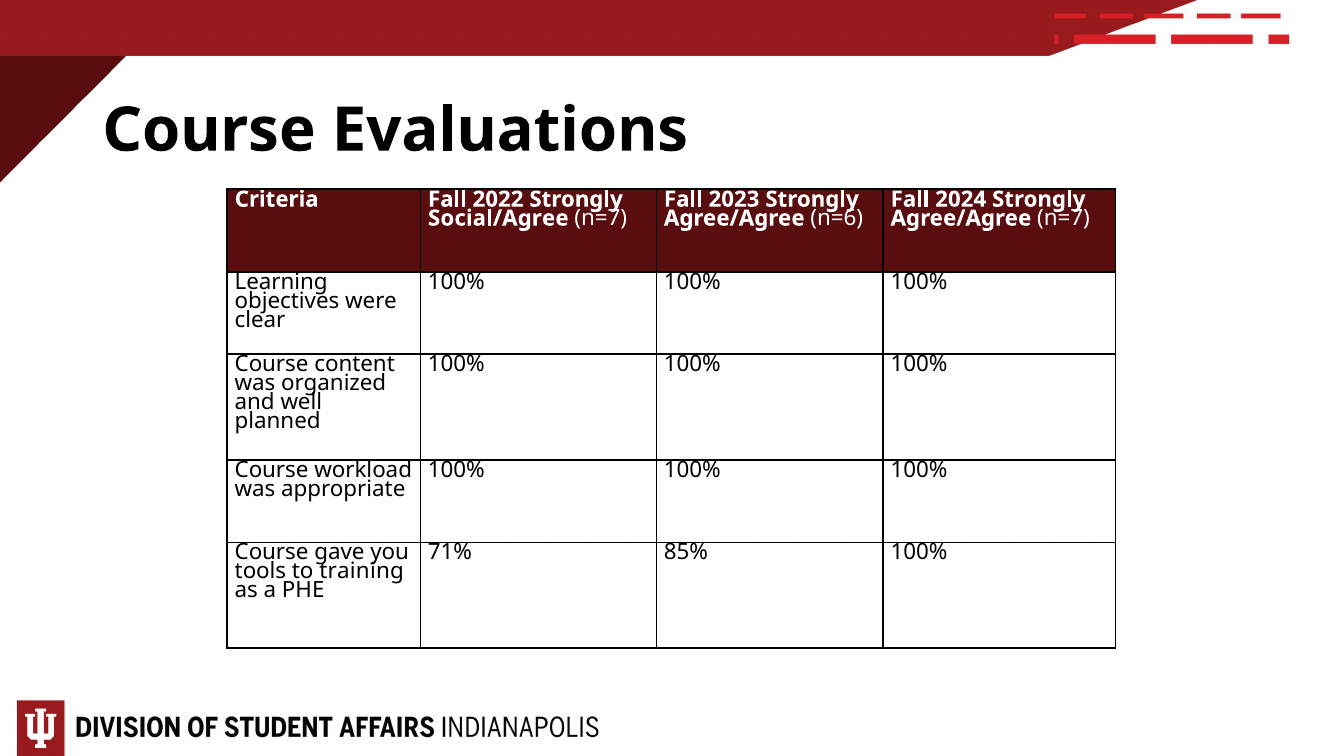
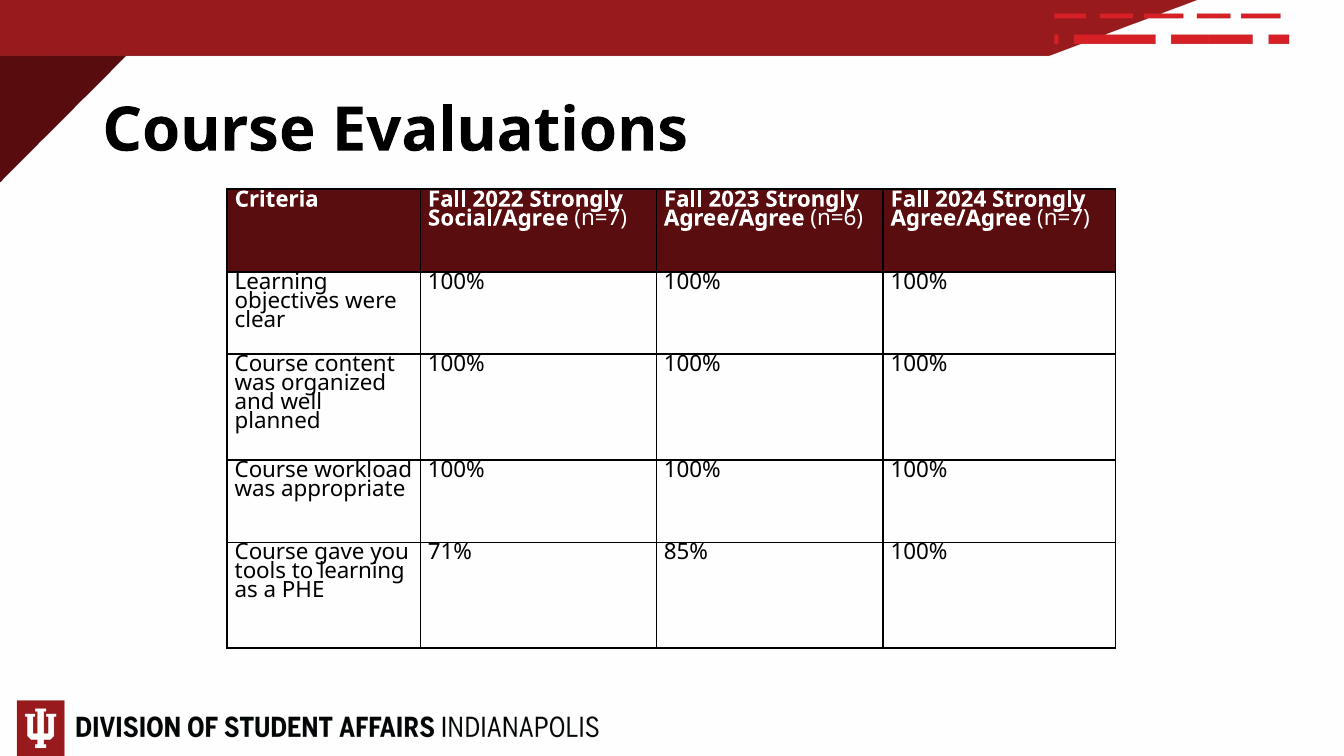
to training: training -> learning (362, 571)
